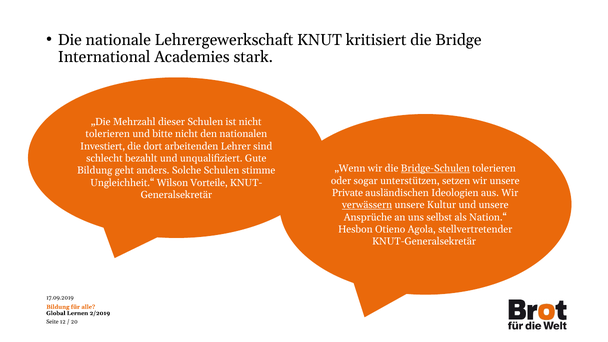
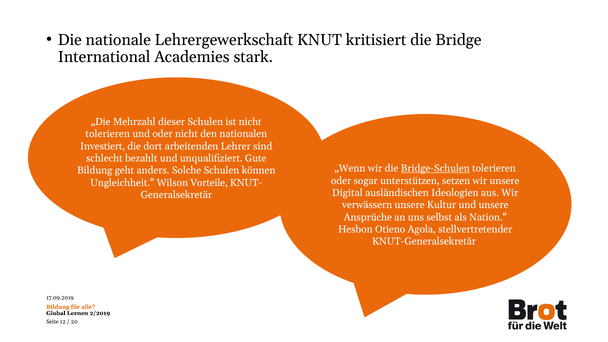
und bitte: bitte -> oder (163, 134)
stimme: stimme -> können (259, 171)
Private: Private -> Digital (347, 193)
verwässern underline: present -> none (367, 205)
